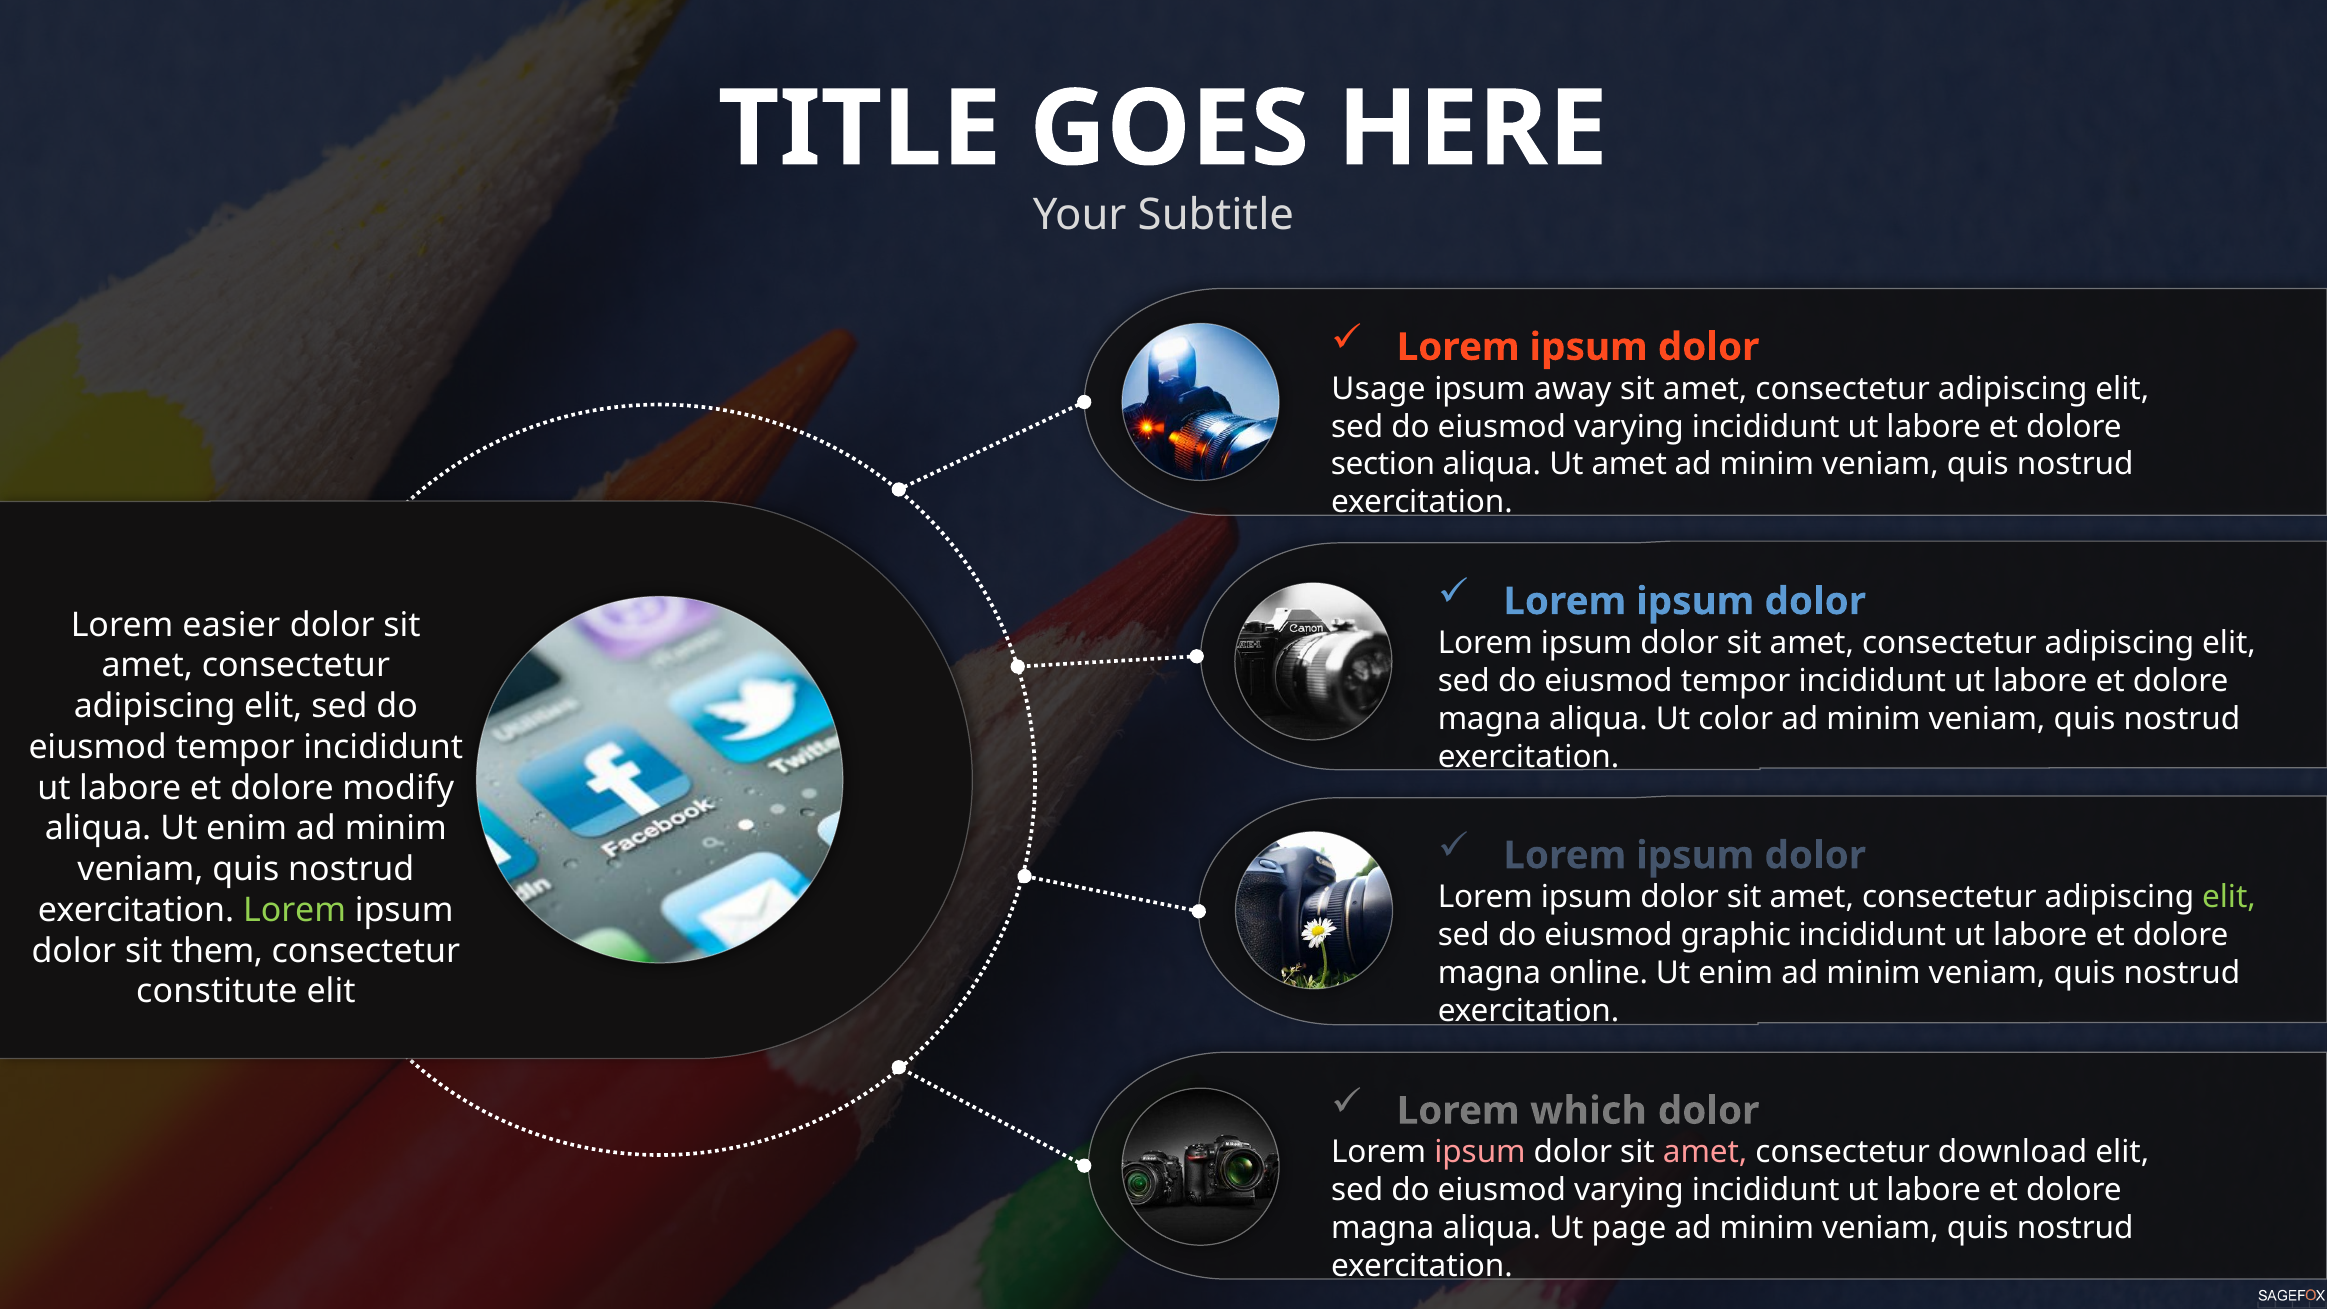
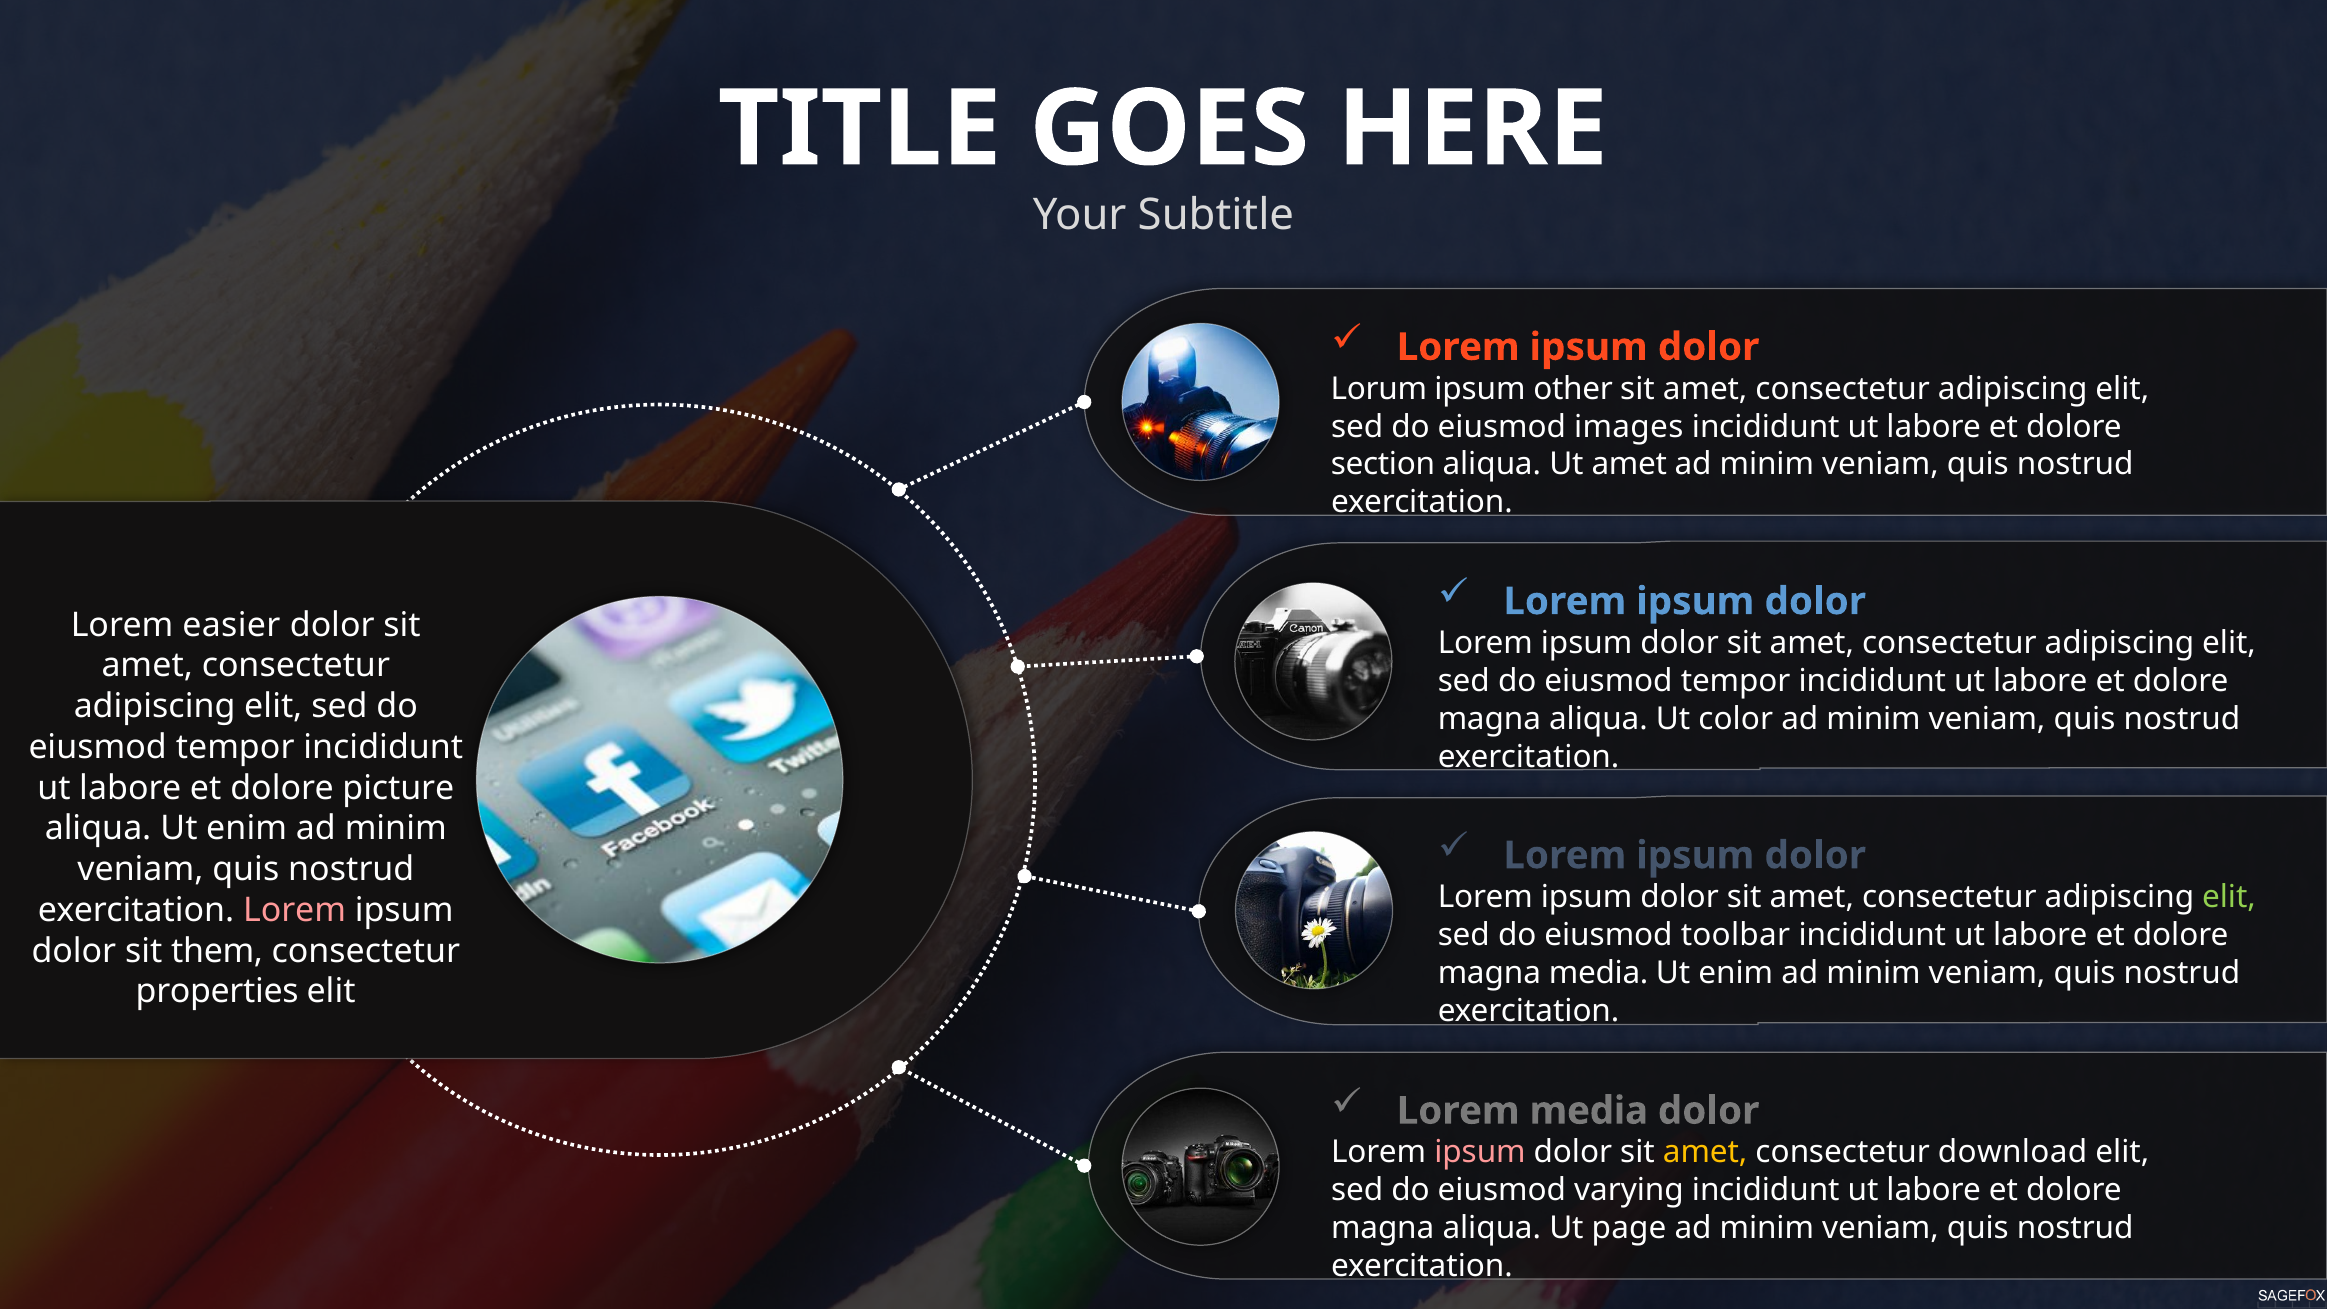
Usage: Usage -> Lorum (1379, 389)
away: away -> other (1573, 389)
varying: varying -> images (1629, 427)
modify: modify -> picture (398, 788)
Lorem colour: light green -> pink (295, 910)
graphic: graphic -> toolbar (1735, 935)
magna online: online -> media (1599, 973)
constitute: constitute -> properties (217, 992)
Lorem which: which -> media (1589, 1111)
amet colour: pink -> yellow (1705, 1153)
